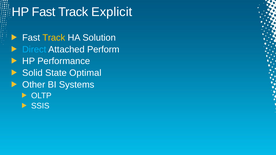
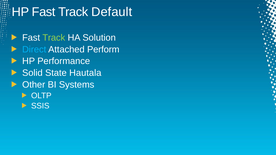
Explicit: Explicit -> Default (112, 12)
Track colour: yellow -> light green (54, 38)
Optimal: Optimal -> Hautala (85, 73)
